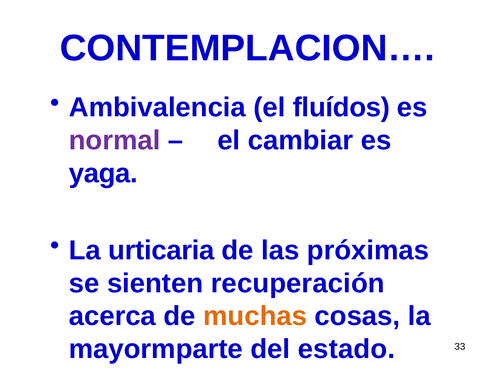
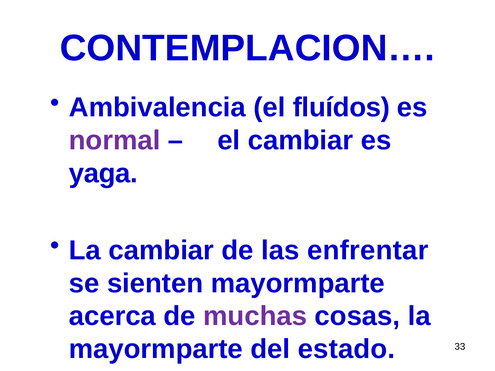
La urticaria: urticaria -> cambiar (161, 250)
próximas: próximas -> enfrentar (368, 250)
sienten recuperación: recuperación -> mayormparte (298, 283)
muchas colour: orange -> purple (255, 316)
